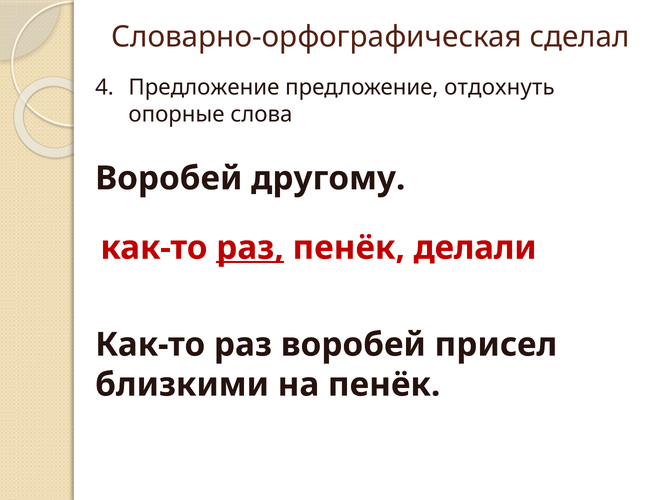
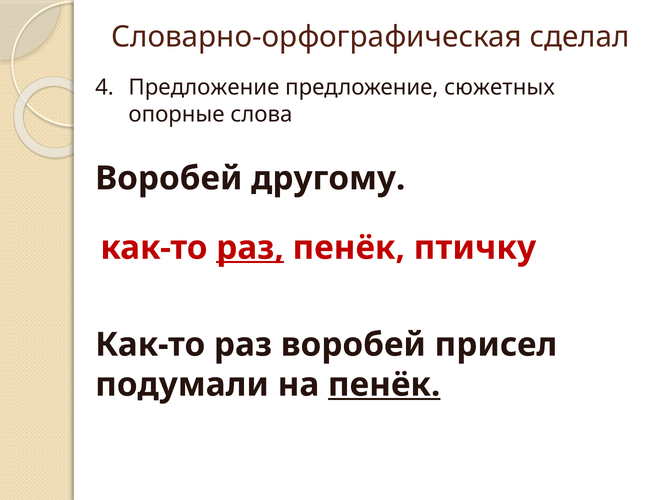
отдохнуть: отдохнуть -> сюжетных (500, 88)
делали: делали -> птичку (475, 248)
близкими: близкими -> подумали (182, 385)
пенёк underline: none -> present (384, 385)
